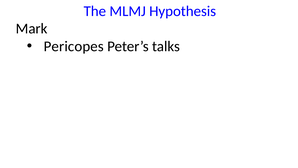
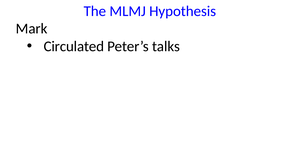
Pericopes: Pericopes -> Circulated (74, 46)
